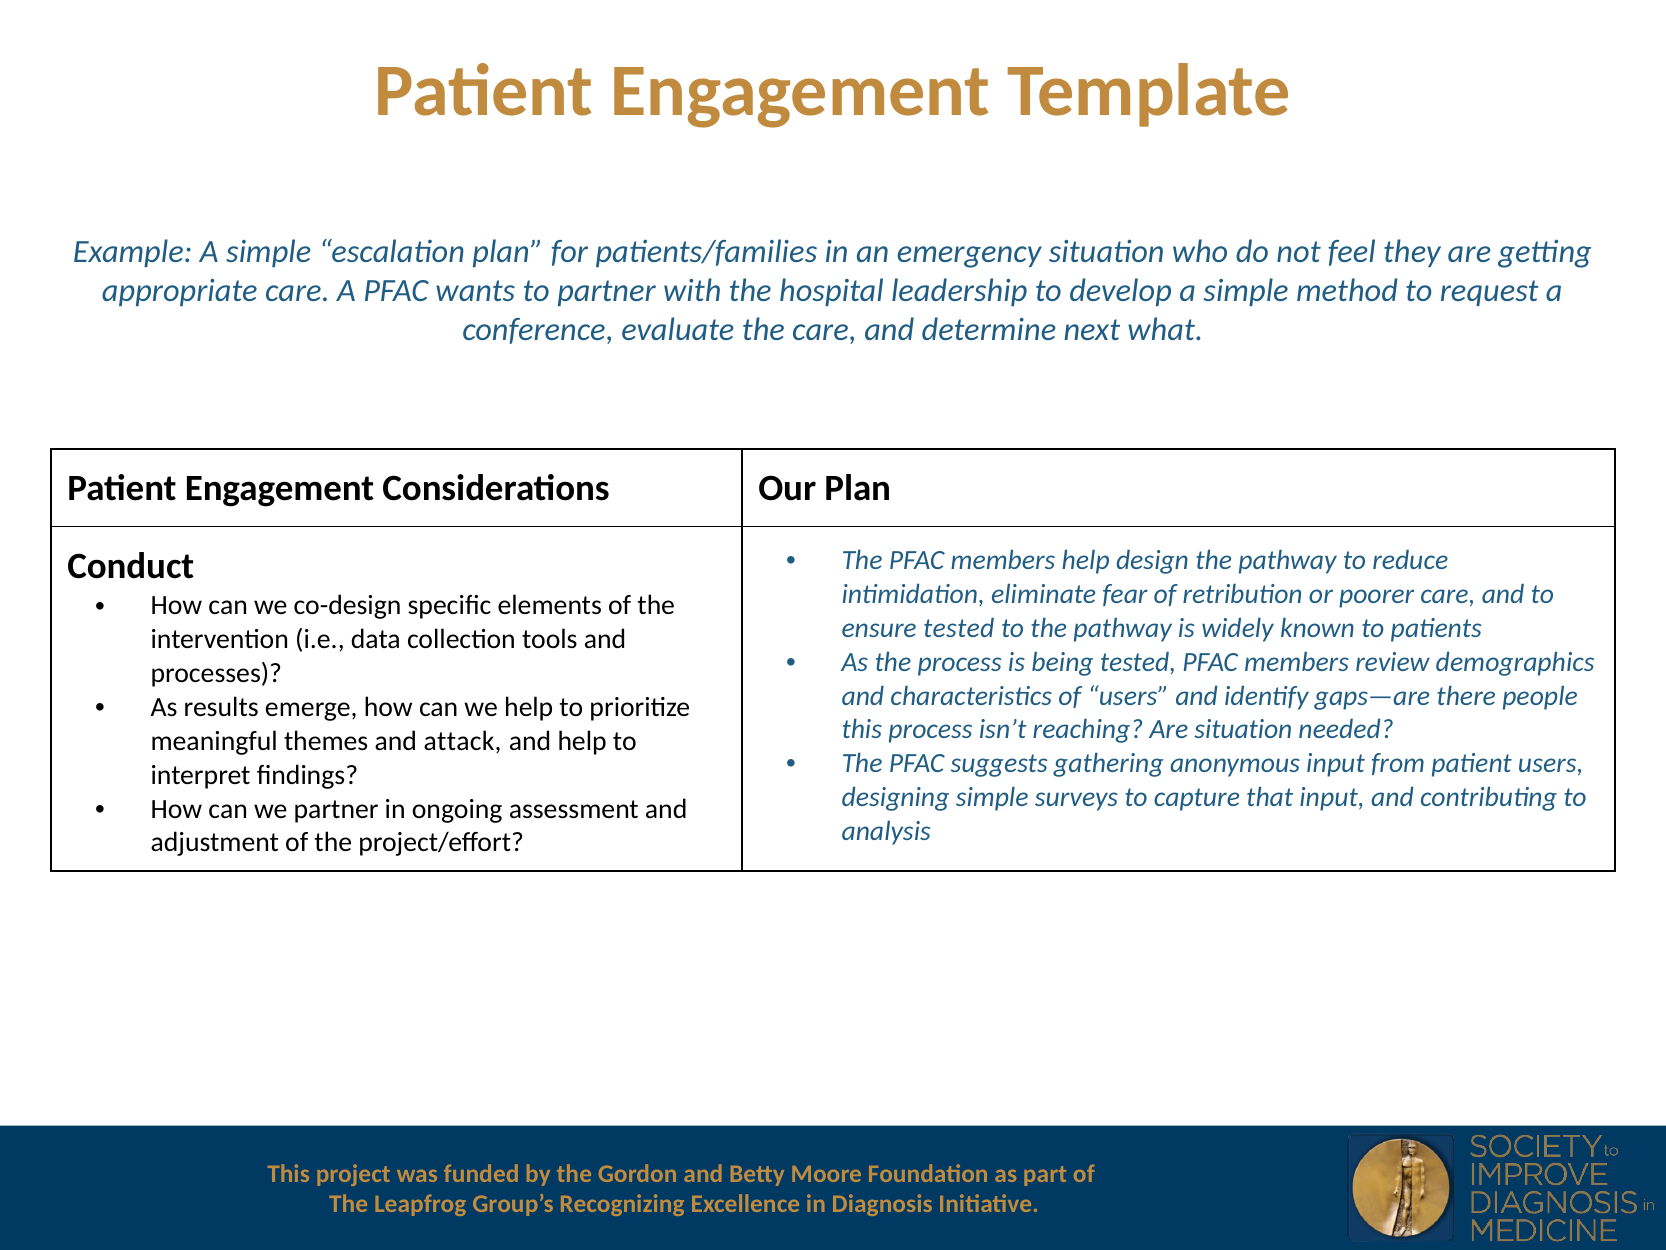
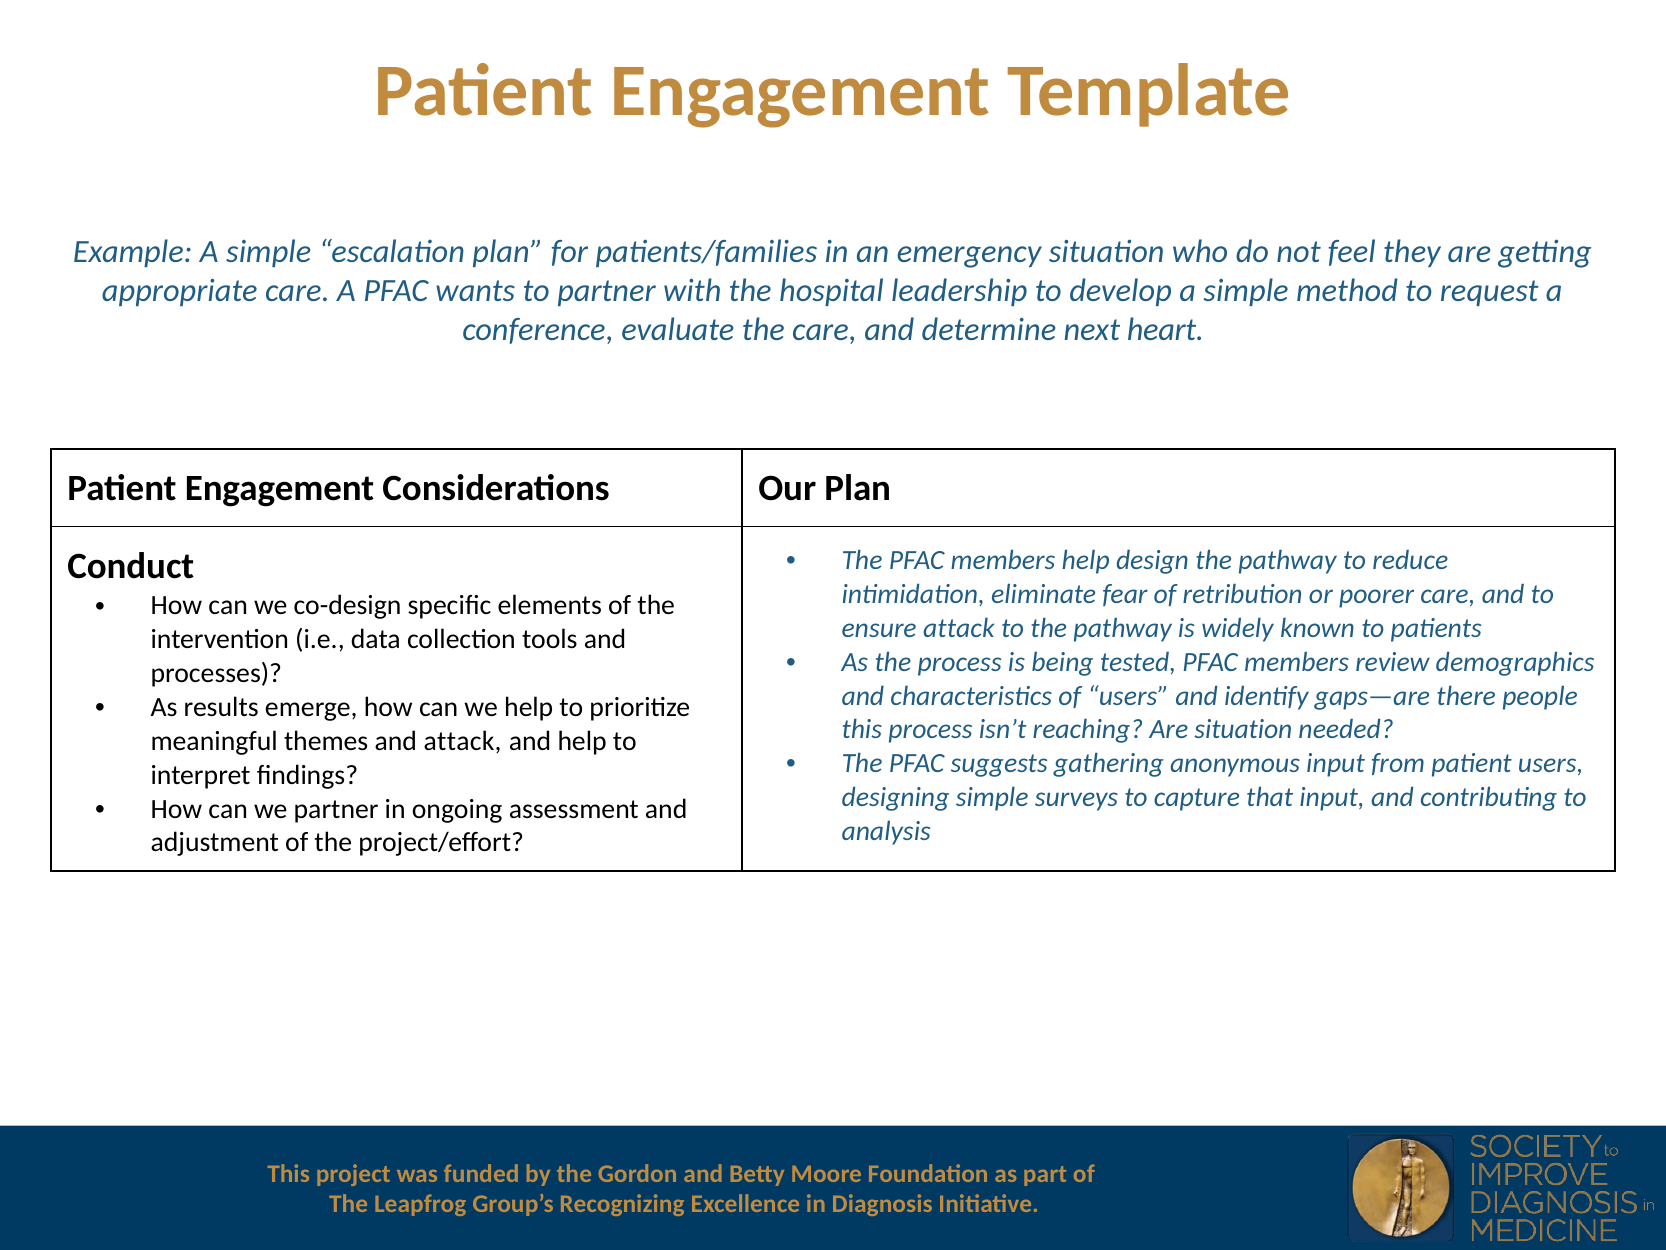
what: what -> heart (1165, 330)
ensure tested: tested -> attack (959, 628)
